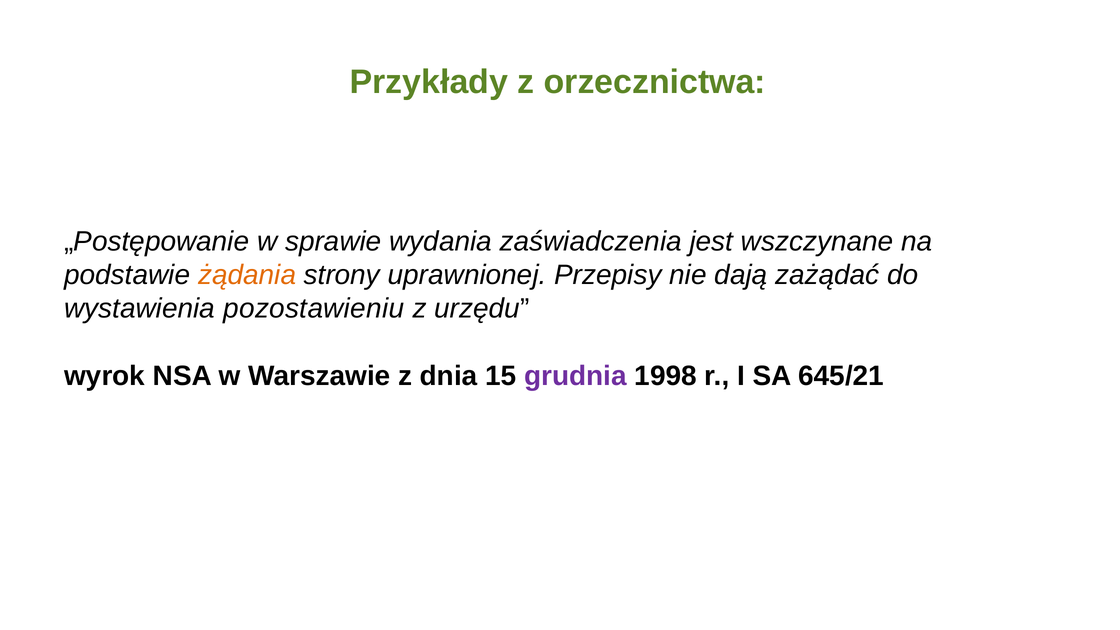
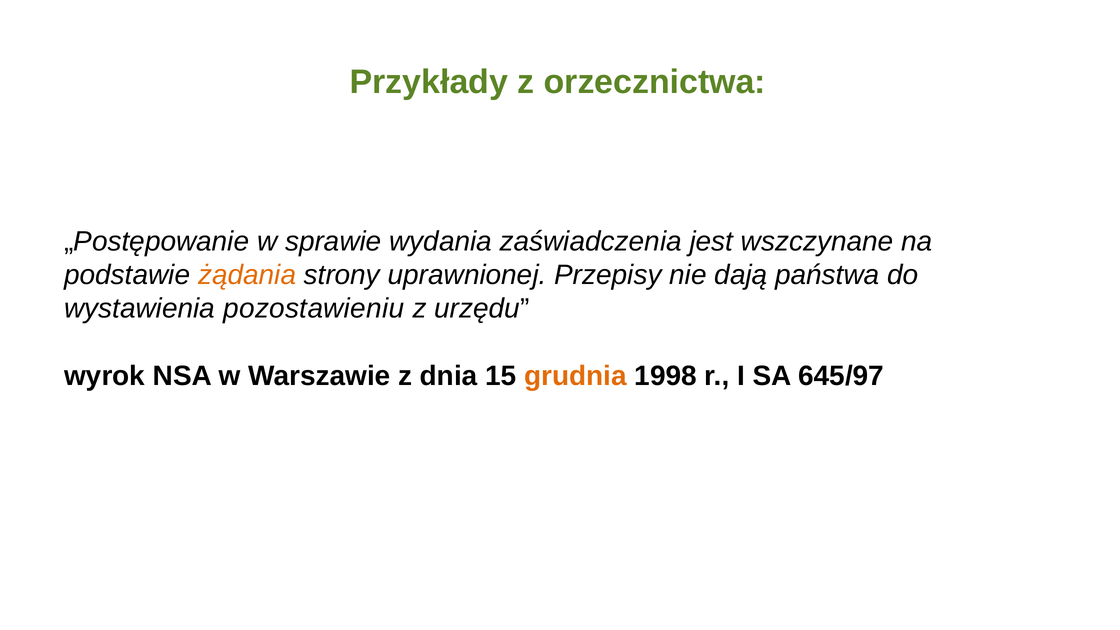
zażądać: zażądać -> państwa (827, 275)
grudnia colour: purple -> orange (575, 376)
645/21: 645/21 -> 645/97 (841, 376)
